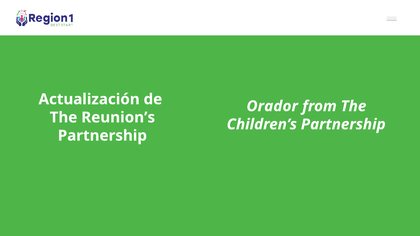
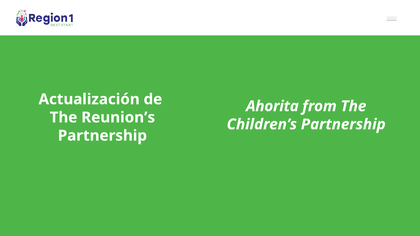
Orador: Orador -> Ahorita (272, 106)
